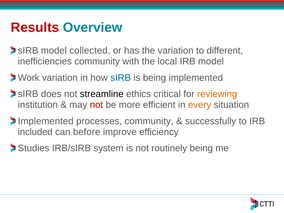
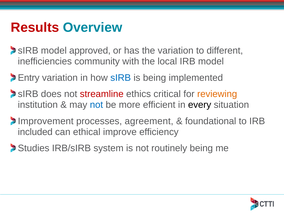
collected: collected -> approved (90, 51)
Work: Work -> Entry (29, 78)
streamline colour: black -> red (102, 94)
not colour: red -> blue (96, 105)
every colour: orange -> black (200, 105)
Implemented: Implemented -> Improvement (46, 121)
processes community: community -> agreement (149, 121)
successfully: successfully -> foundational (211, 121)
before: before -> ethical (87, 132)
